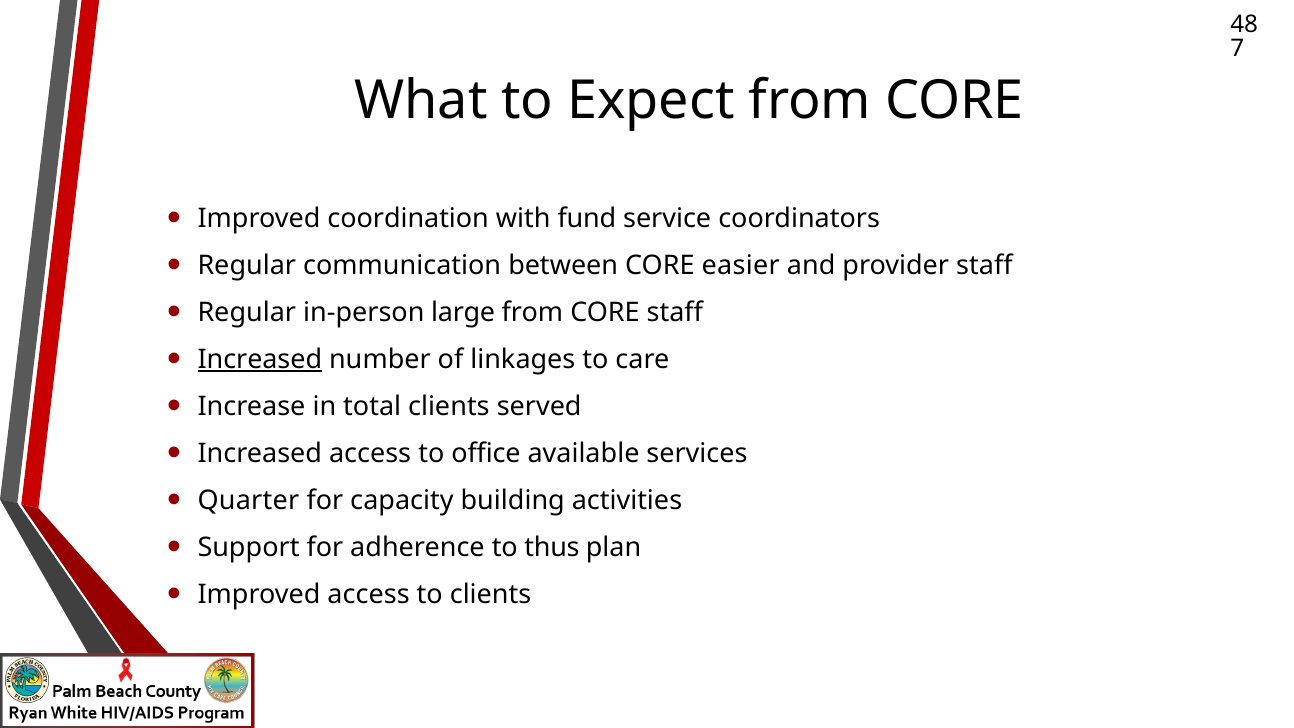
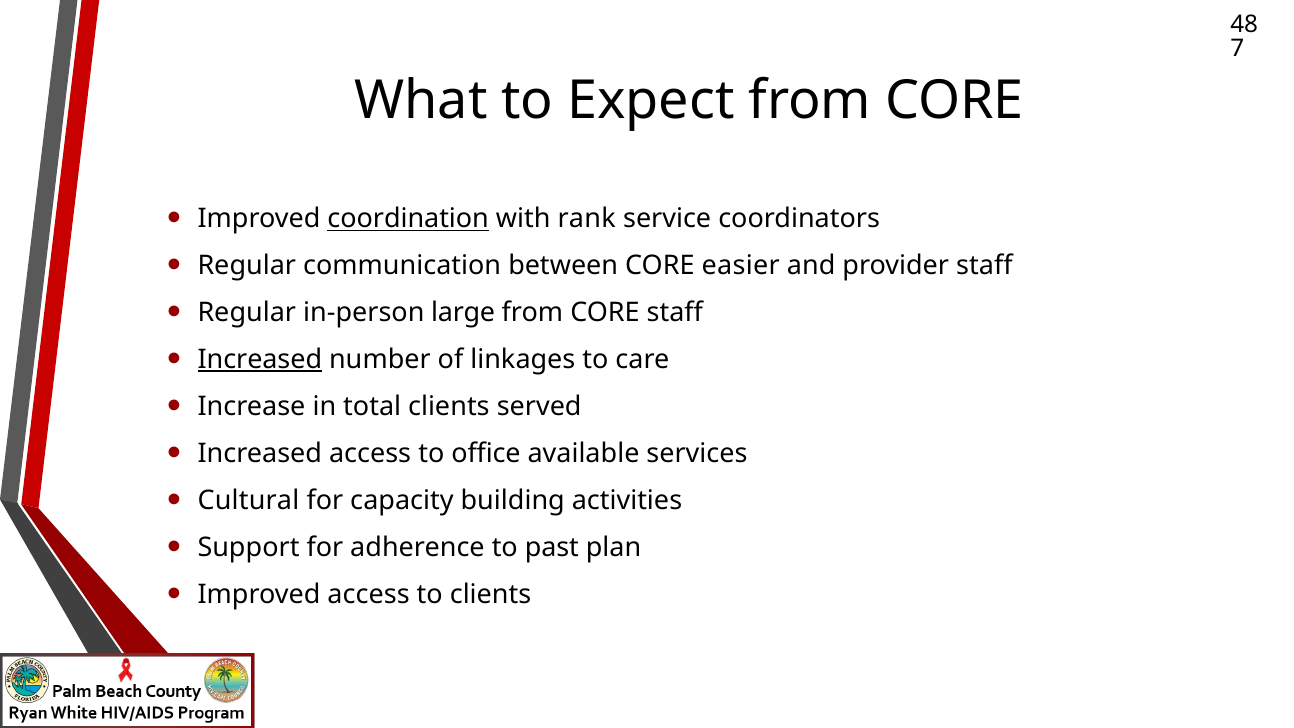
coordination underline: none -> present (408, 219)
fund: fund -> rank (587, 219)
Quarter: Quarter -> Cultural (248, 500)
thus: thus -> past (552, 547)
